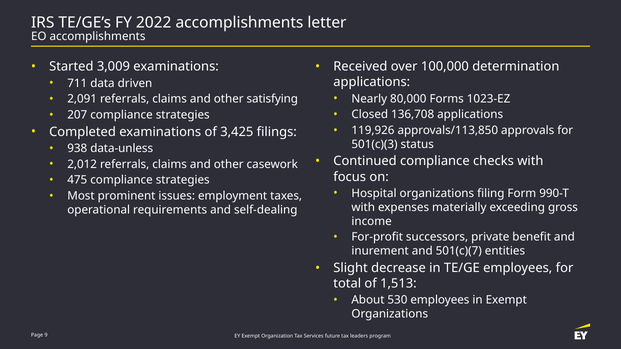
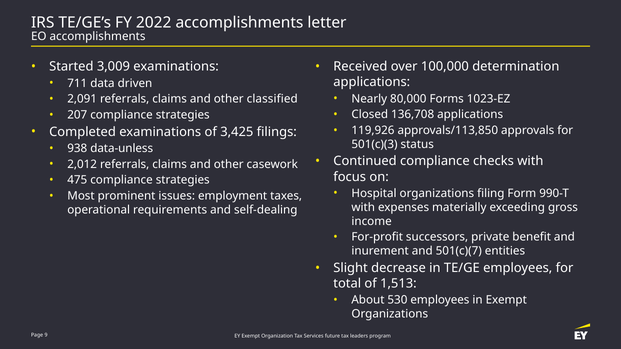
satisfying: satisfying -> classified (272, 99)
